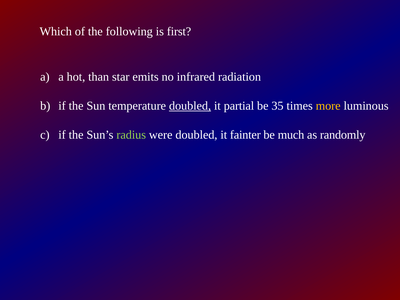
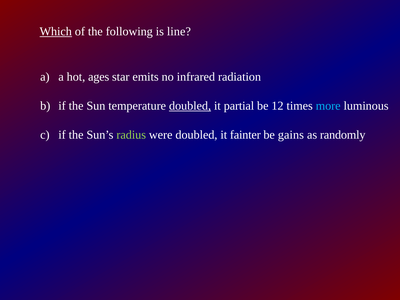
Which underline: none -> present (56, 31)
first: first -> line (179, 31)
than: than -> ages (99, 77)
35: 35 -> 12 (277, 106)
more colour: yellow -> light blue (328, 106)
much: much -> gains (291, 135)
